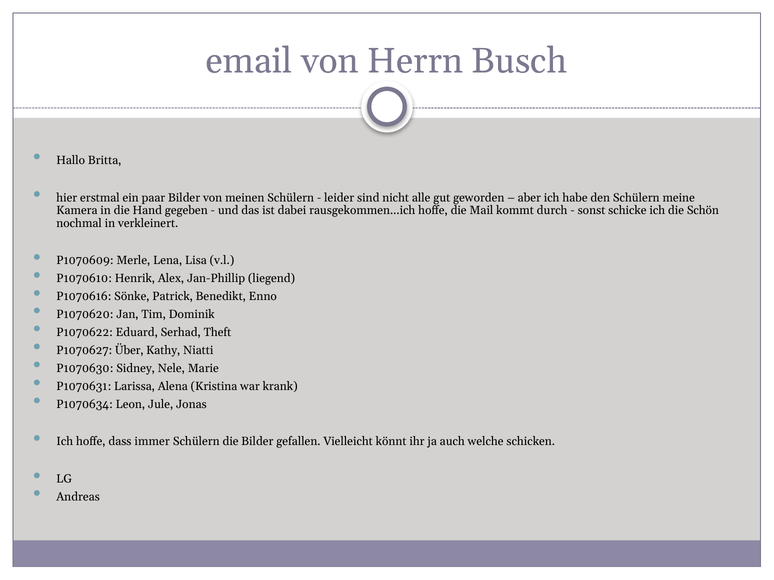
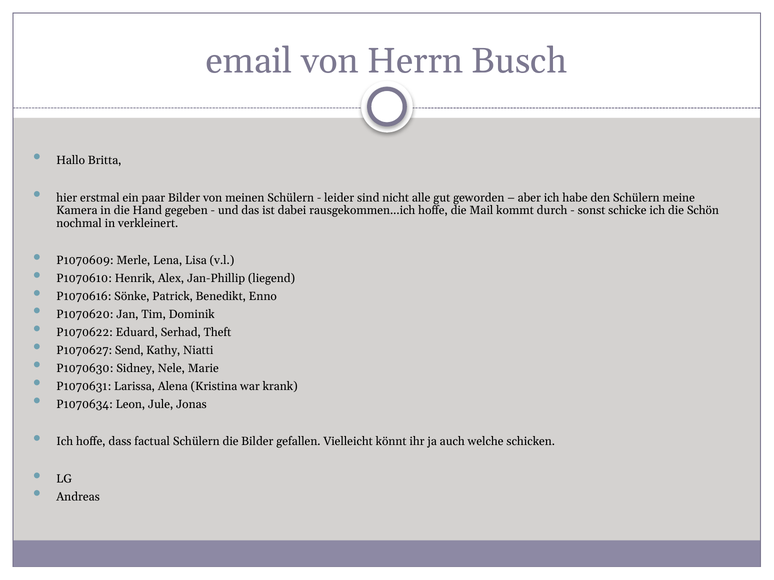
Über: Über -> Send (129, 351)
immer: immer -> factual (152, 442)
